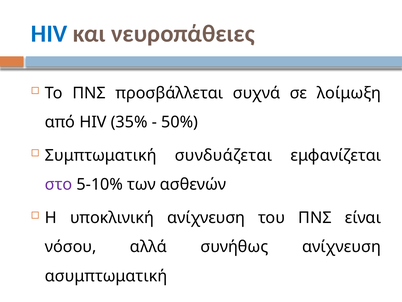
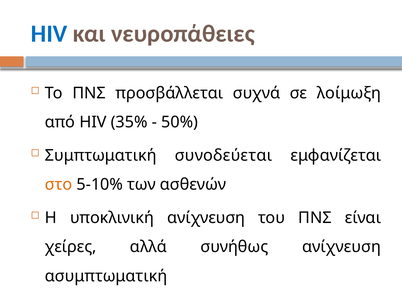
συνδυάζεται: συνδυάζεται -> συνοδεύεται (223, 155)
στο colour: purple -> orange (59, 184)
νόσου: νόσου -> χείρες (71, 246)
